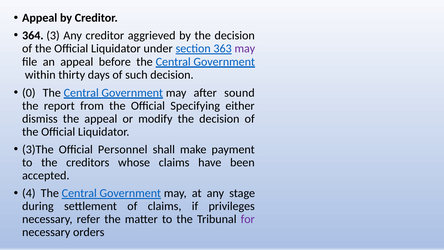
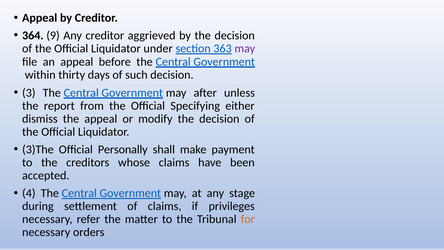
3: 3 -> 9 (53, 35)
0: 0 -> 3 (29, 93)
sound: sound -> unless (239, 93)
Personnel: Personnel -> Personally (123, 149)
for colour: purple -> orange (248, 219)
